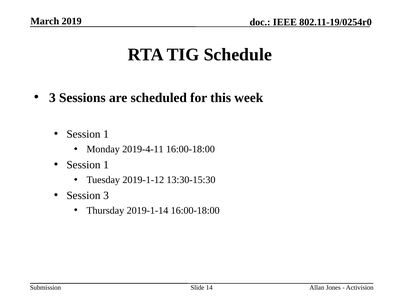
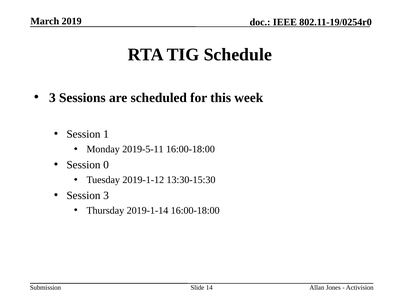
2019-4-11: 2019-4-11 -> 2019-5-11 (143, 149)
1: 1 -> 0 (106, 165)
